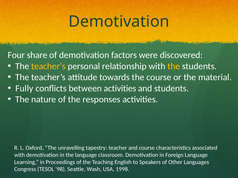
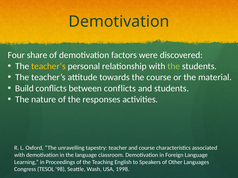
the colour: yellow -> light green (174, 66)
Fully: Fully -> Build (24, 89)
between activities: activities -> conflicts (120, 89)
